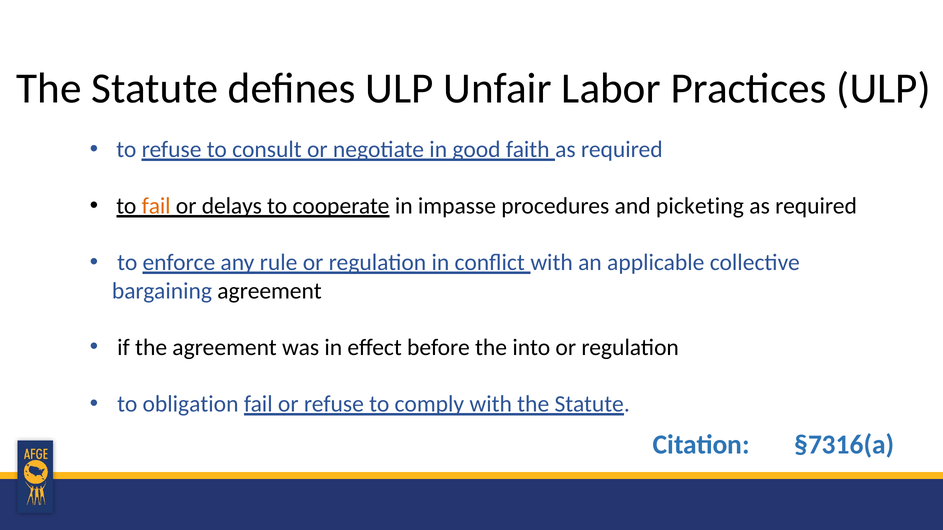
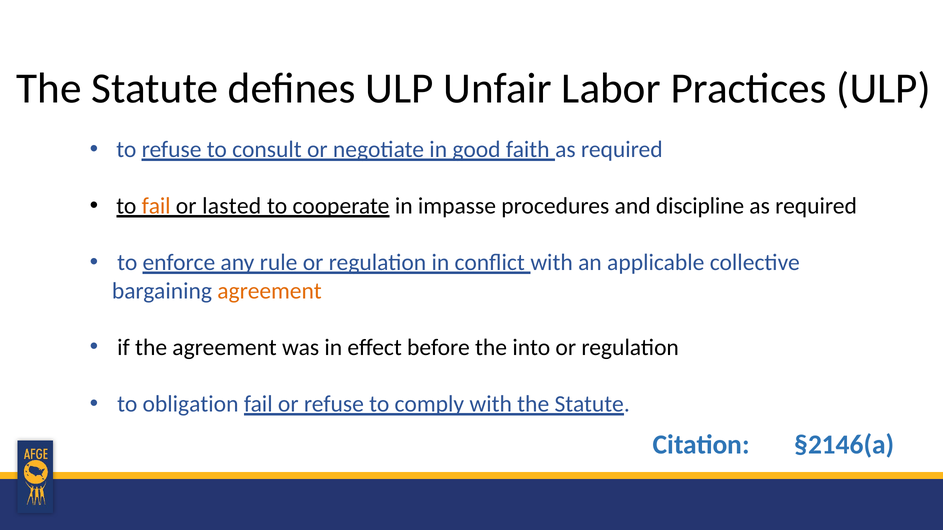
delays: delays -> lasted (232, 206)
picketing: picketing -> discipline (700, 206)
agreement colour: black -> orange (270, 291)
§7316(a: §7316(a -> §2146(a (844, 445)
